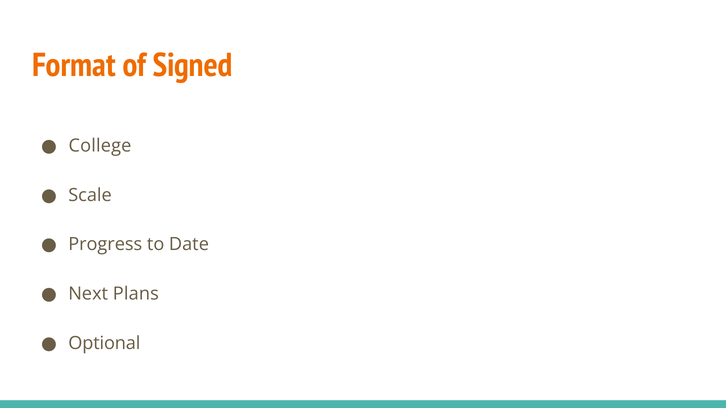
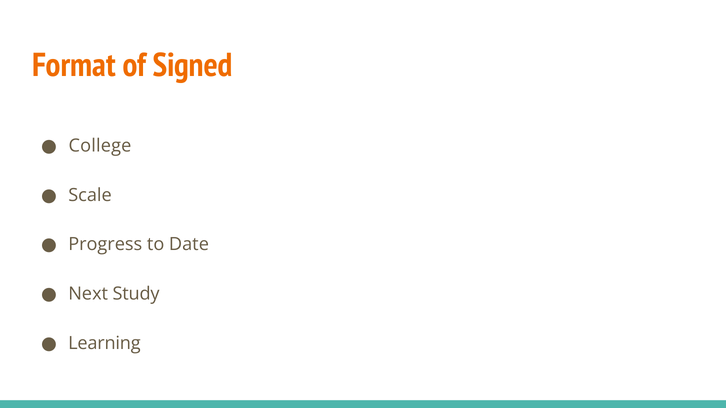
Plans: Plans -> Study (136, 294)
Optional: Optional -> Learning (104, 343)
